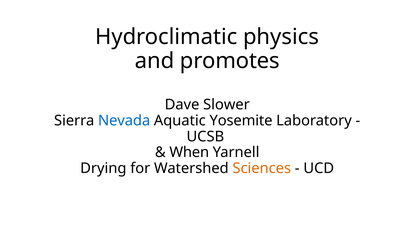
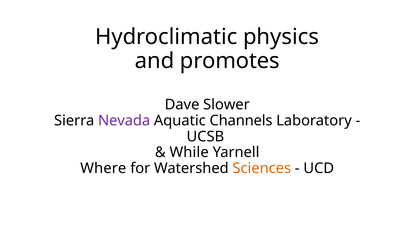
Nevada colour: blue -> purple (124, 120)
Yosemite: Yosemite -> Channels (241, 120)
When: When -> While (189, 152)
Drying: Drying -> Where (103, 168)
